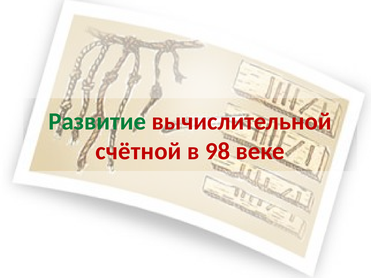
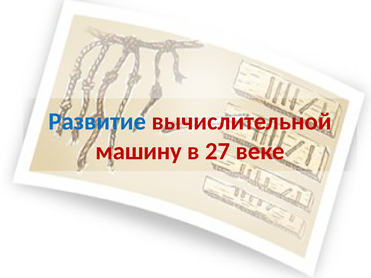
Развитие colour: green -> blue (97, 122)
счётной: счётной -> машину (139, 151)
98: 98 -> 27 (218, 151)
